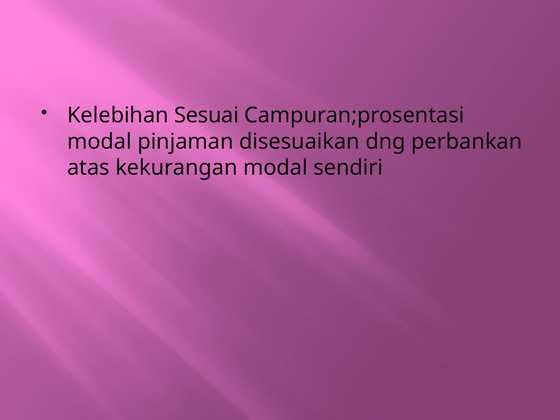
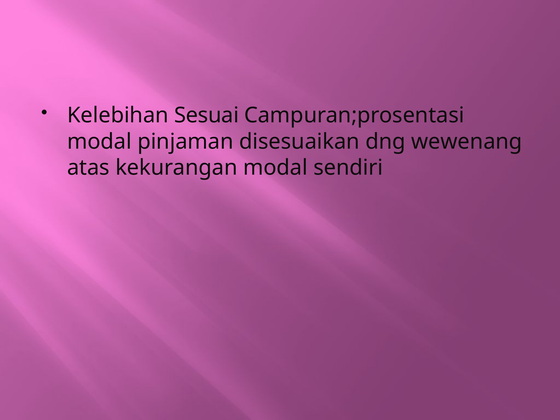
perbankan: perbankan -> wewenang (467, 141)
